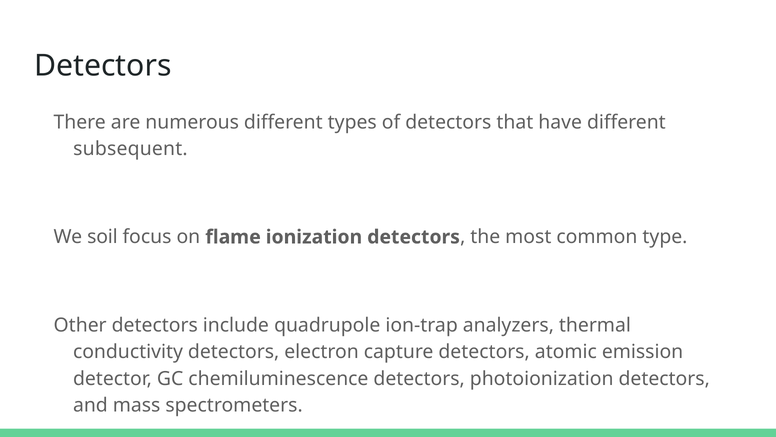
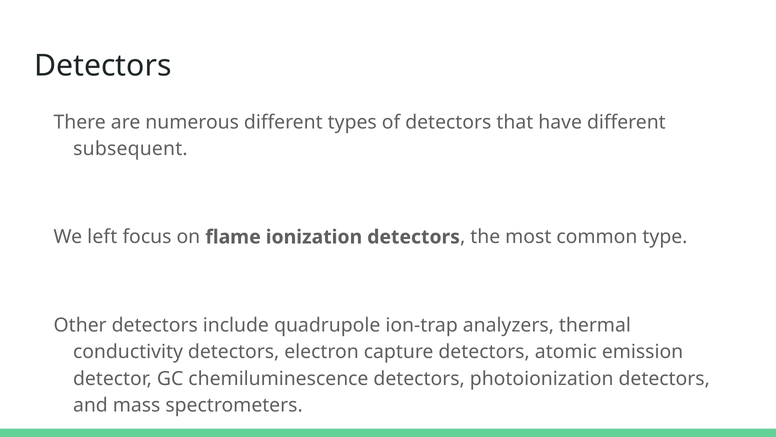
soil: soil -> left (102, 237)
